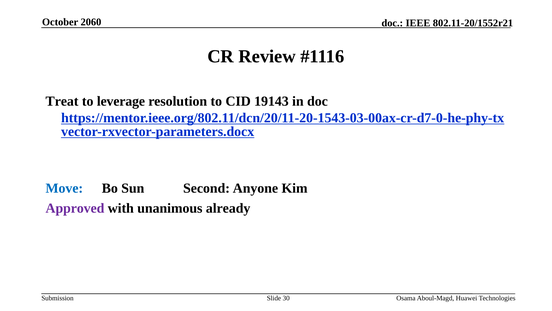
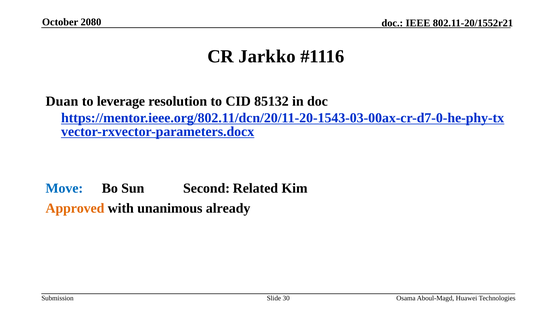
2060: 2060 -> 2080 (91, 22)
Review: Review -> Jarkko (267, 56)
Treat: Treat -> Duan (62, 101)
19143: 19143 -> 85132 (271, 101)
Anyone: Anyone -> Related (255, 188)
Approved colour: purple -> orange (75, 208)
